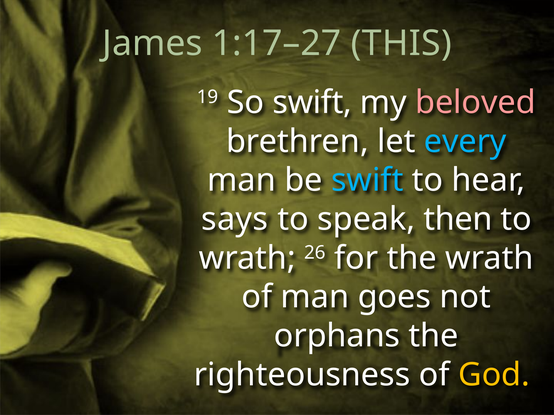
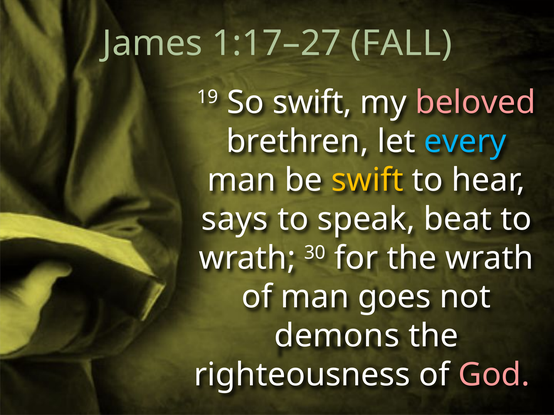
THIS: THIS -> FALL (401, 44)
swift colour: light blue -> yellow (367, 180)
then: then -> beat (458, 219)
26: 26 -> 30 (315, 253)
orphans: orphans -> demons (337, 336)
God colour: yellow -> pink (494, 375)
